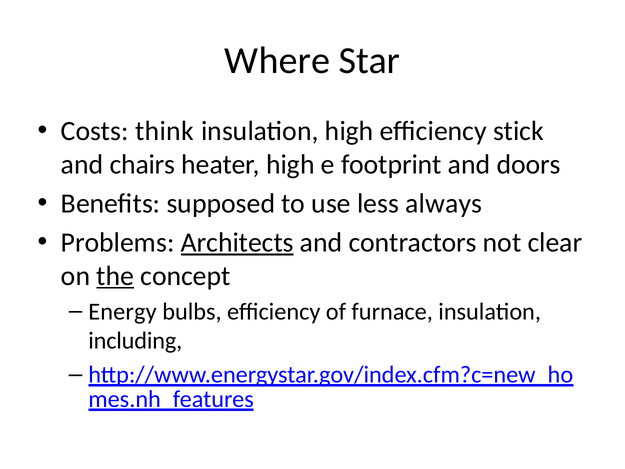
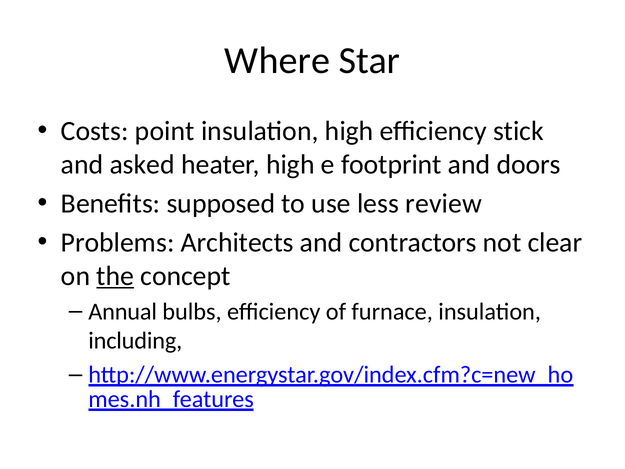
think: think -> point (165, 131)
chairs: chairs -> asked (142, 165)
always: always -> review (444, 203)
Architects underline: present -> none (237, 242)
Energy: Energy -> Annual (123, 312)
